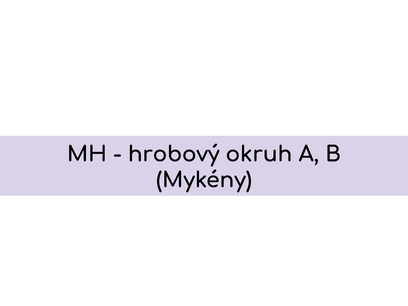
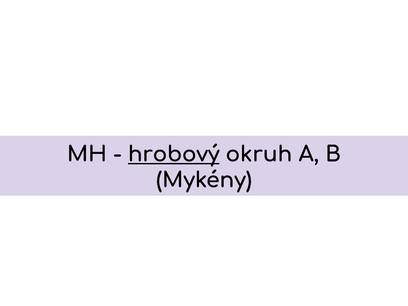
hrobový underline: none -> present (174, 154)
